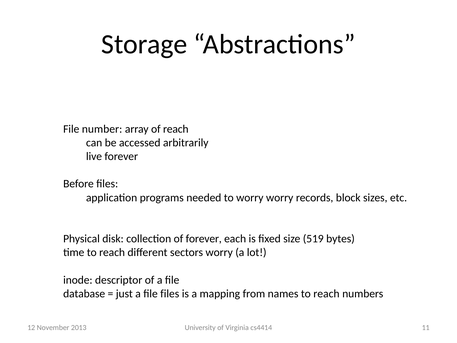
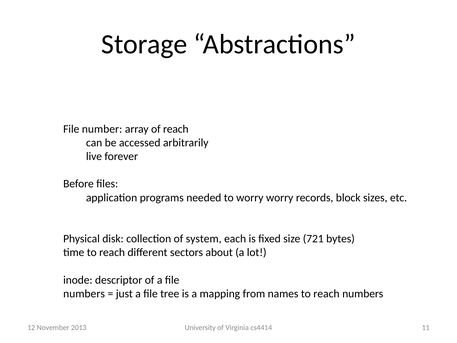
of forever: forever -> system (204, 239)
519: 519 -> 721 (313, 239)
sectors worry: worry -> about (219, 252)
database: database -> numbers (84, 293)
file files: files -> tree (170, 293)
